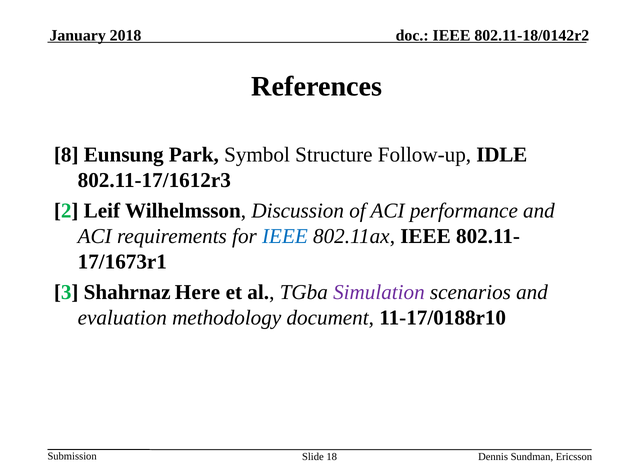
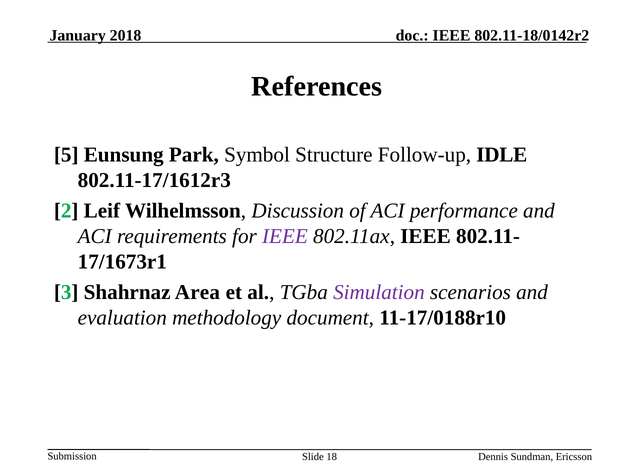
8: 8 -> 5 (66, 155)
IEEE colour: blue -> purple (285, 236)
Here: Here -> Area (197, 292)
